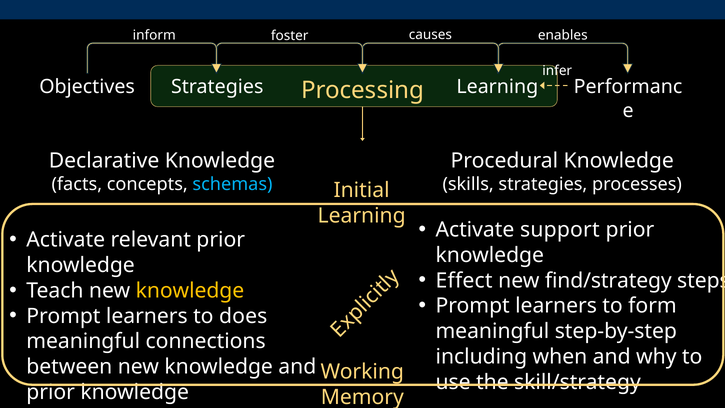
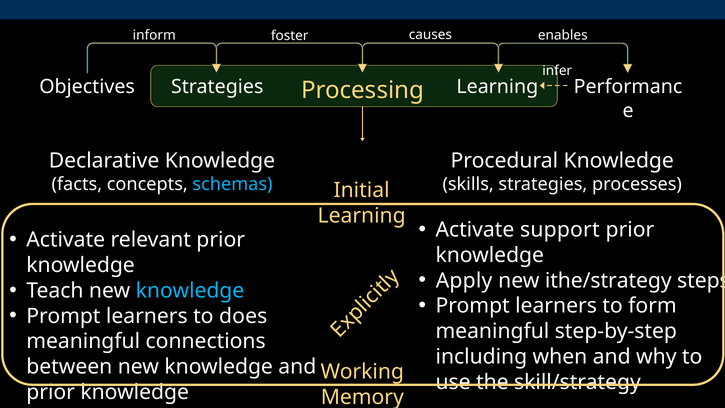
Effect: Effect -> Apply (464, 280)
find/strategy: find/strategy -> ithe/strategy (608, 280)
knowledge colour: yellow -> light blue (190, 291)
